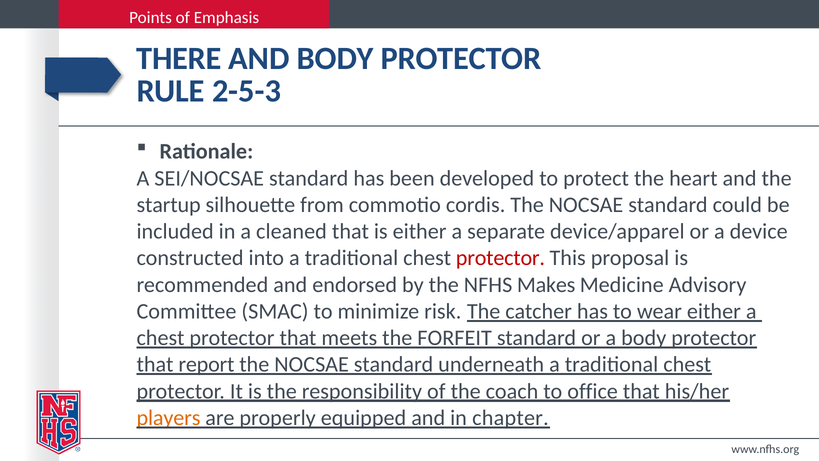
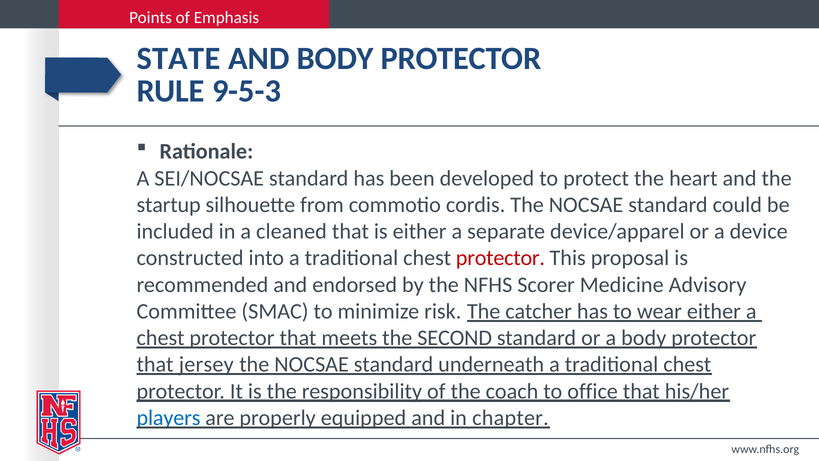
THERE: THERE -> STATE (179, 59)
2-5-3: 2-5-3 -> 9-5-3 (247, 91)
Makes: Makes -> Scorer (546, 285)
FORFEIT: FORFEIT -> SECOND (455, 338)
report: report -> jersey (206, 364)
players colour: orange -> blue (169, 418)
